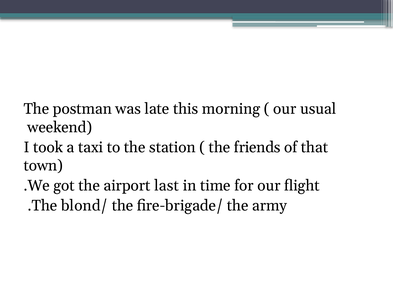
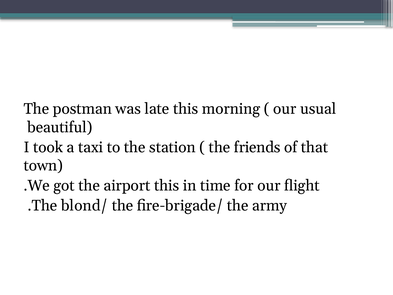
weekend: weekend -> beautiful (60, 127)
airport last: last -> this (167, 186)
